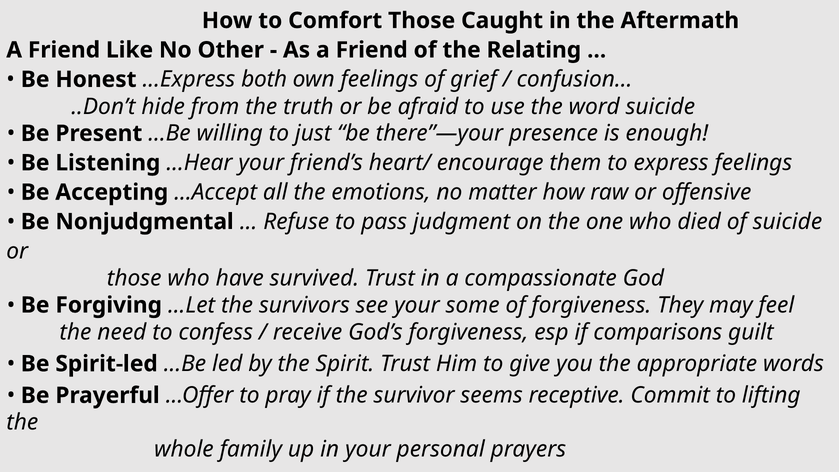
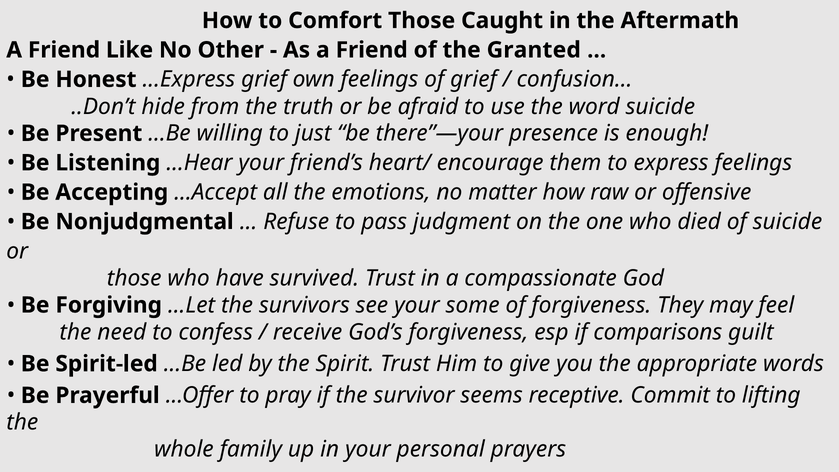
Relating: Relating -> Granted (534, 50)
...Express both: both -> grief (264, 79)
